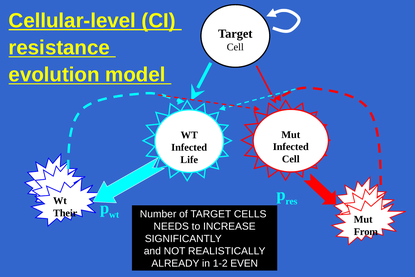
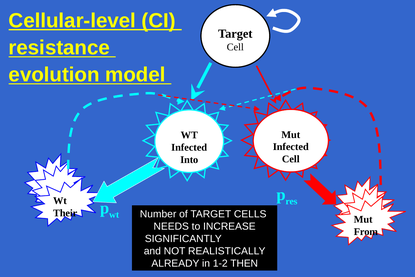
Life: Life -> Into (189, 160)
EVEN: EVEN -> THEN (244, 263)
